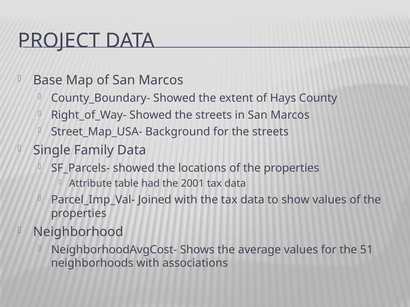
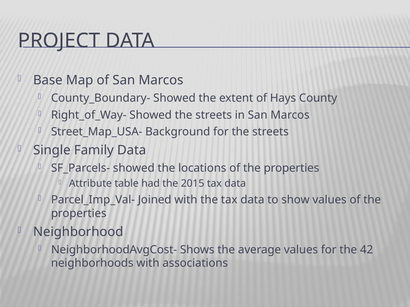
2001: 2001 -> 2015 (193, 184)
51: 51 -> 42 (367, 250)
